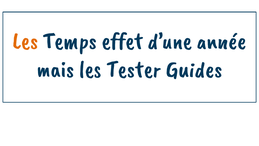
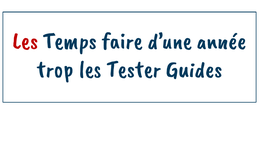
Les colour: orange -> red (25, 41)
effet: effet -> faire (122, 41)
mais: mais -> trop (55, 69)
